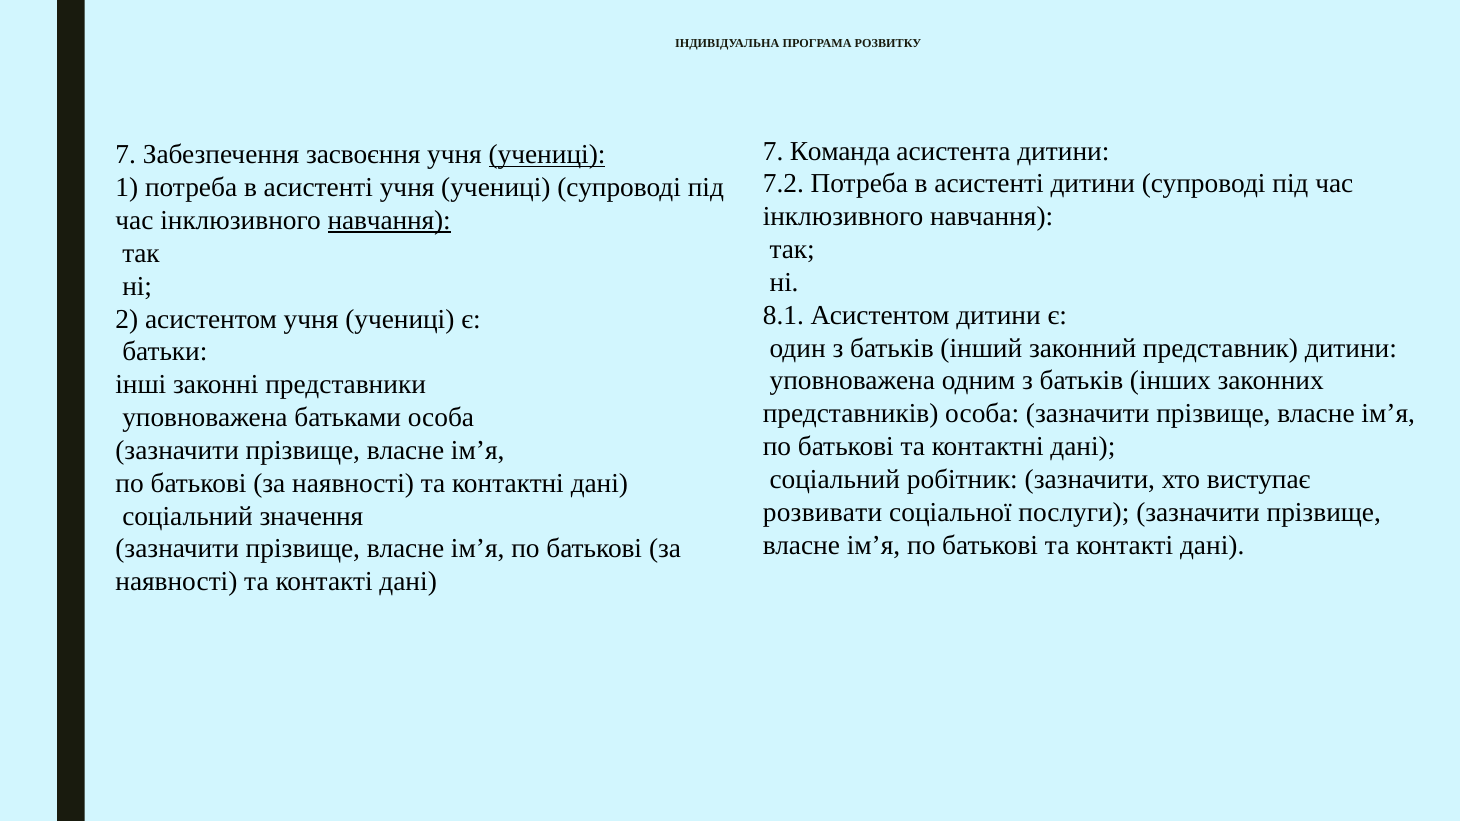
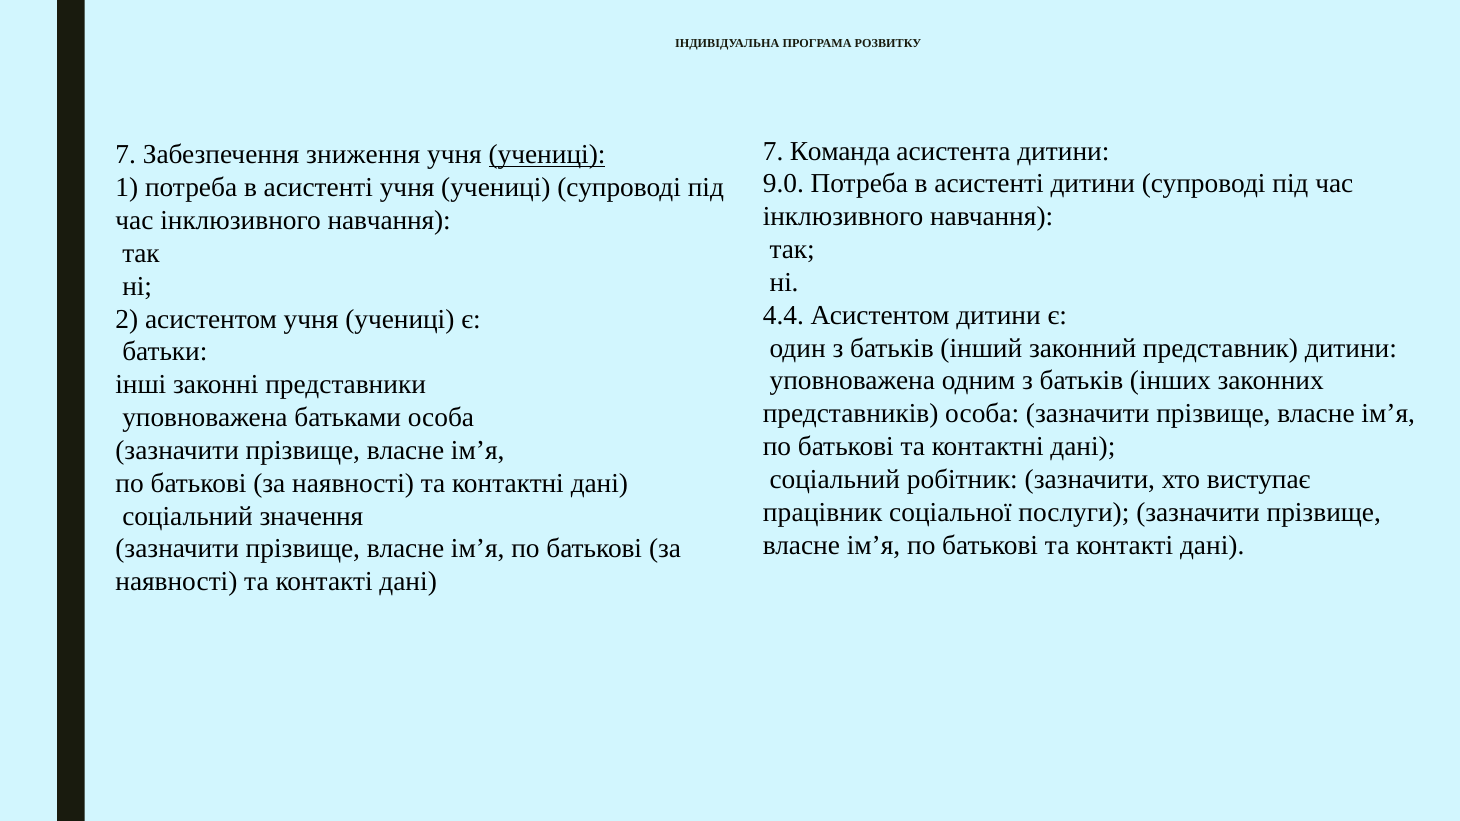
засвоєння: засвоєння -> зниження (363, 155)
7.2: 7.2 -> 9.0 (783, 184)
навчання underline: present -> none (389, 221)
8.1: 8.1 -> 4.4 (783, 315)
розвивати: розвивати -> працівник (823, 512)
